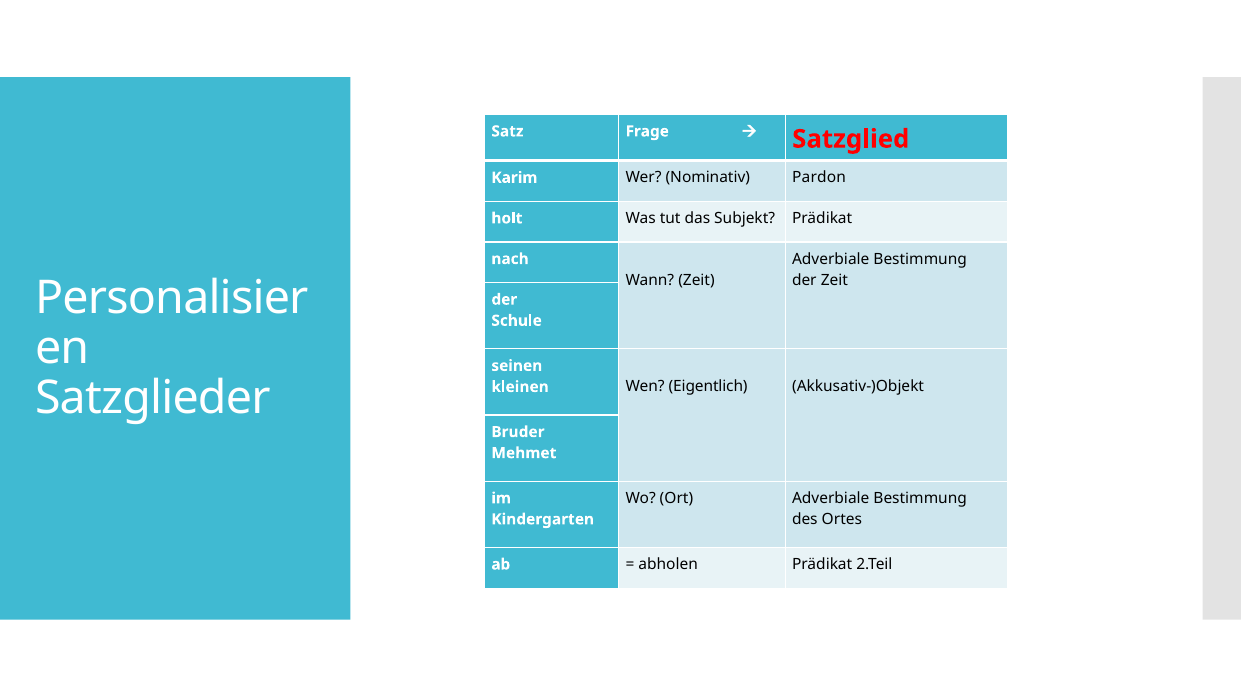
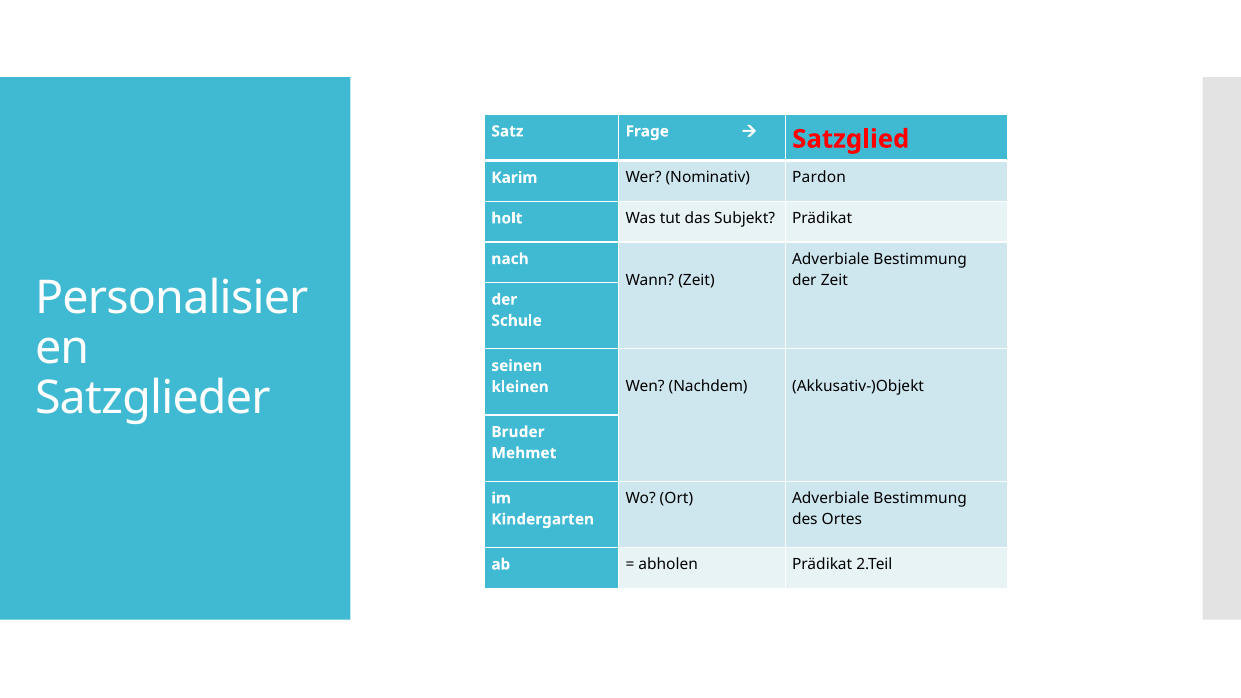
Eigentlich: Eigentlich -> Nachdem (708, 387)
